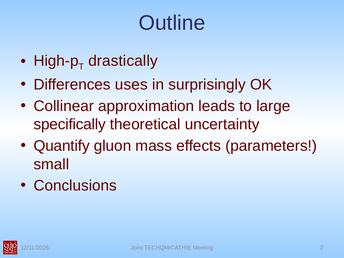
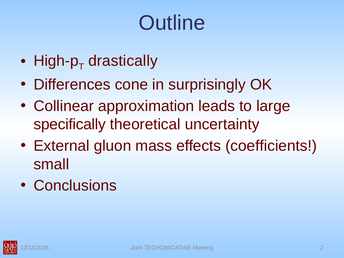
uses: uses -> cone (131, 85)
Quantify: Quantify -> External (62, 146)
parameters: parameters -> coefficients (271, 146)
